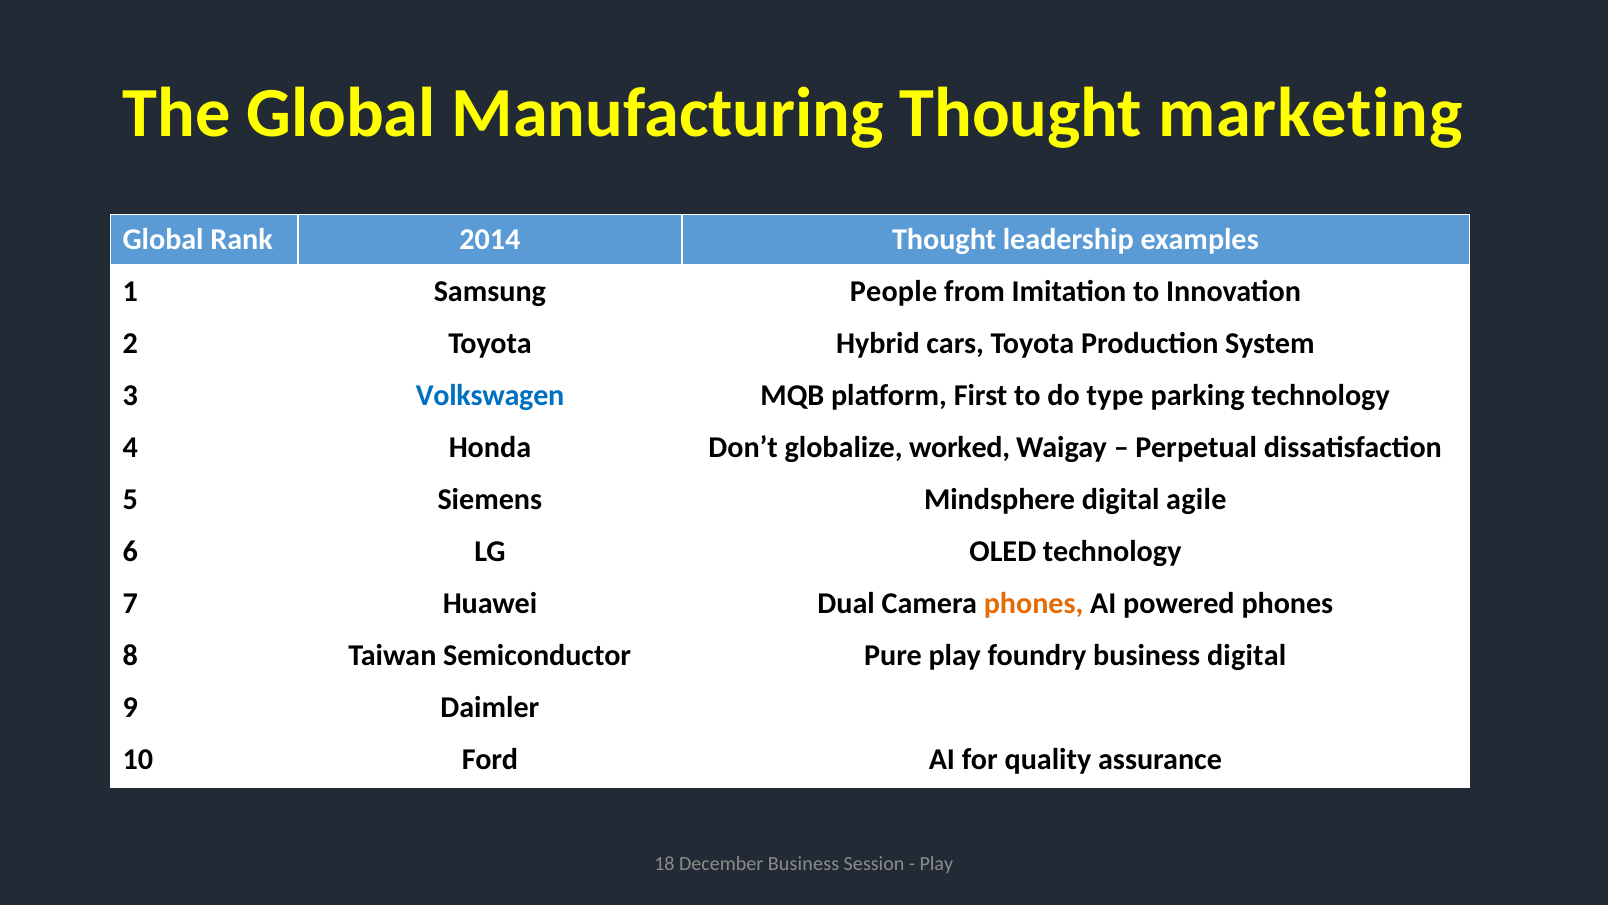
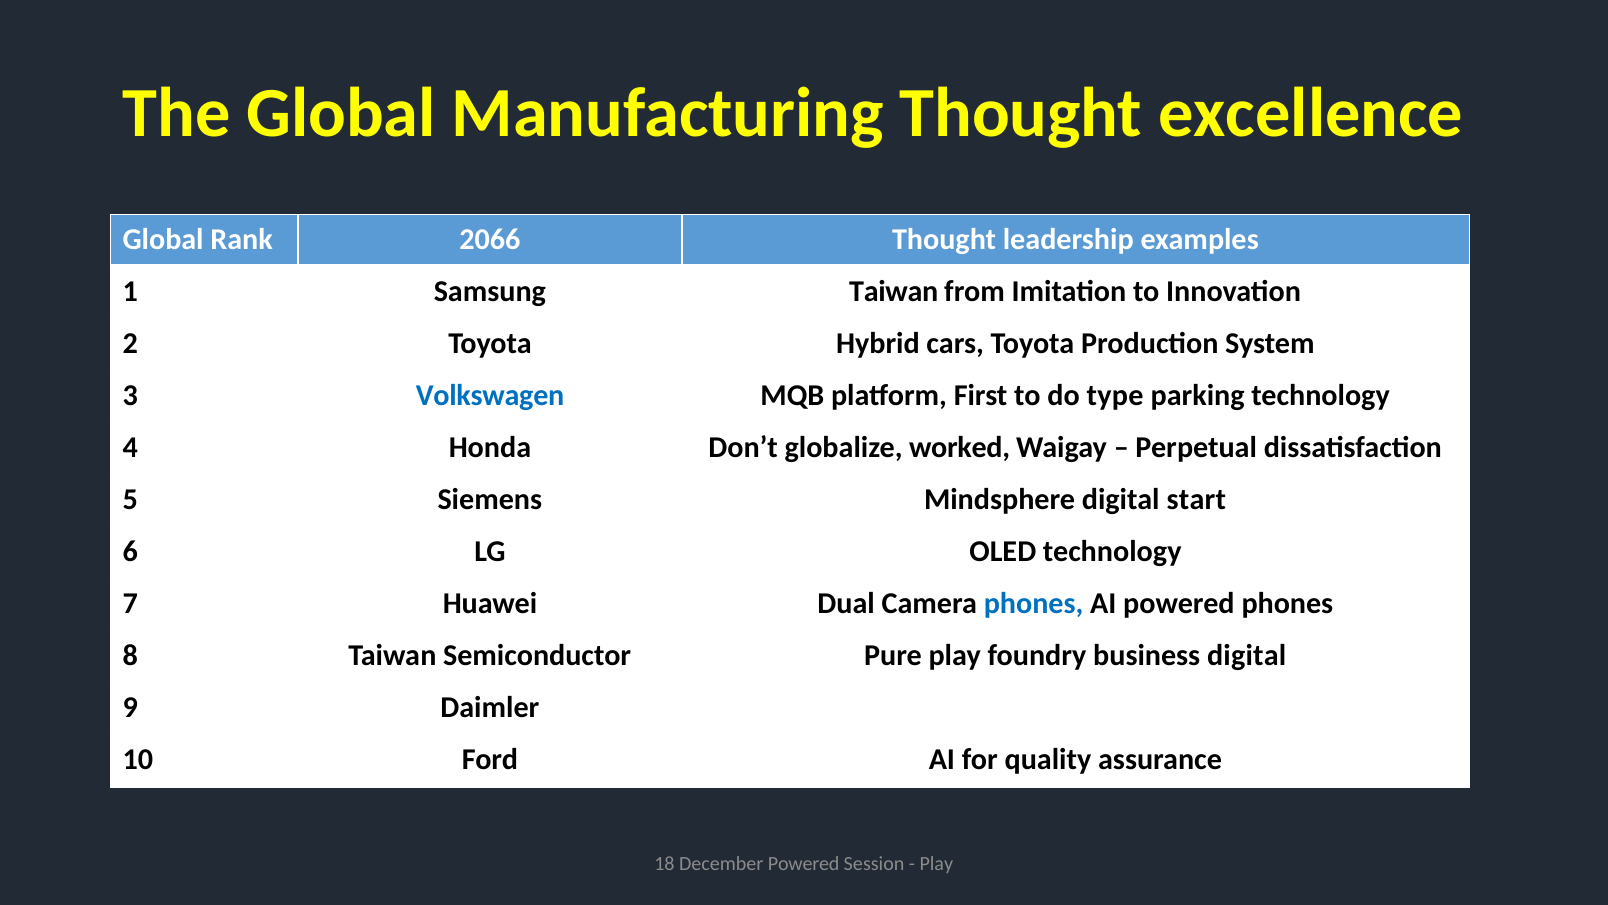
marketing: marketing -> excellence (1311, 113)
2014: 2014 -> 2066 (490, 239)
Samsung People: People -> Taiwan (894, 291)
agile: agile -> start (1196, 499)
phones colour: orange -> blue (1034, 603)
December Business: Business -> Powered (804, 864)
